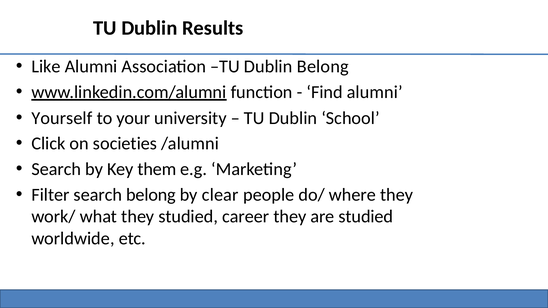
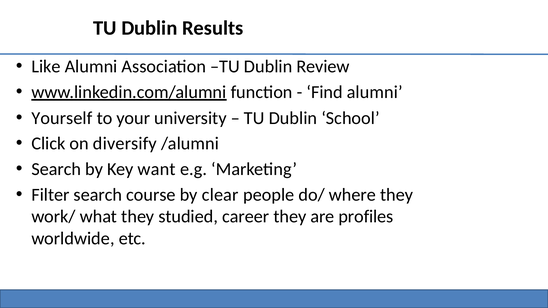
Dublin Belong: Belong -> Review (323, 67)
societies: societies -> diversify (125, 144)
them: them -> want (157, 169)
search belong: belong -> course (151, 195)
are studied: studied -> profiles (366, 217)
